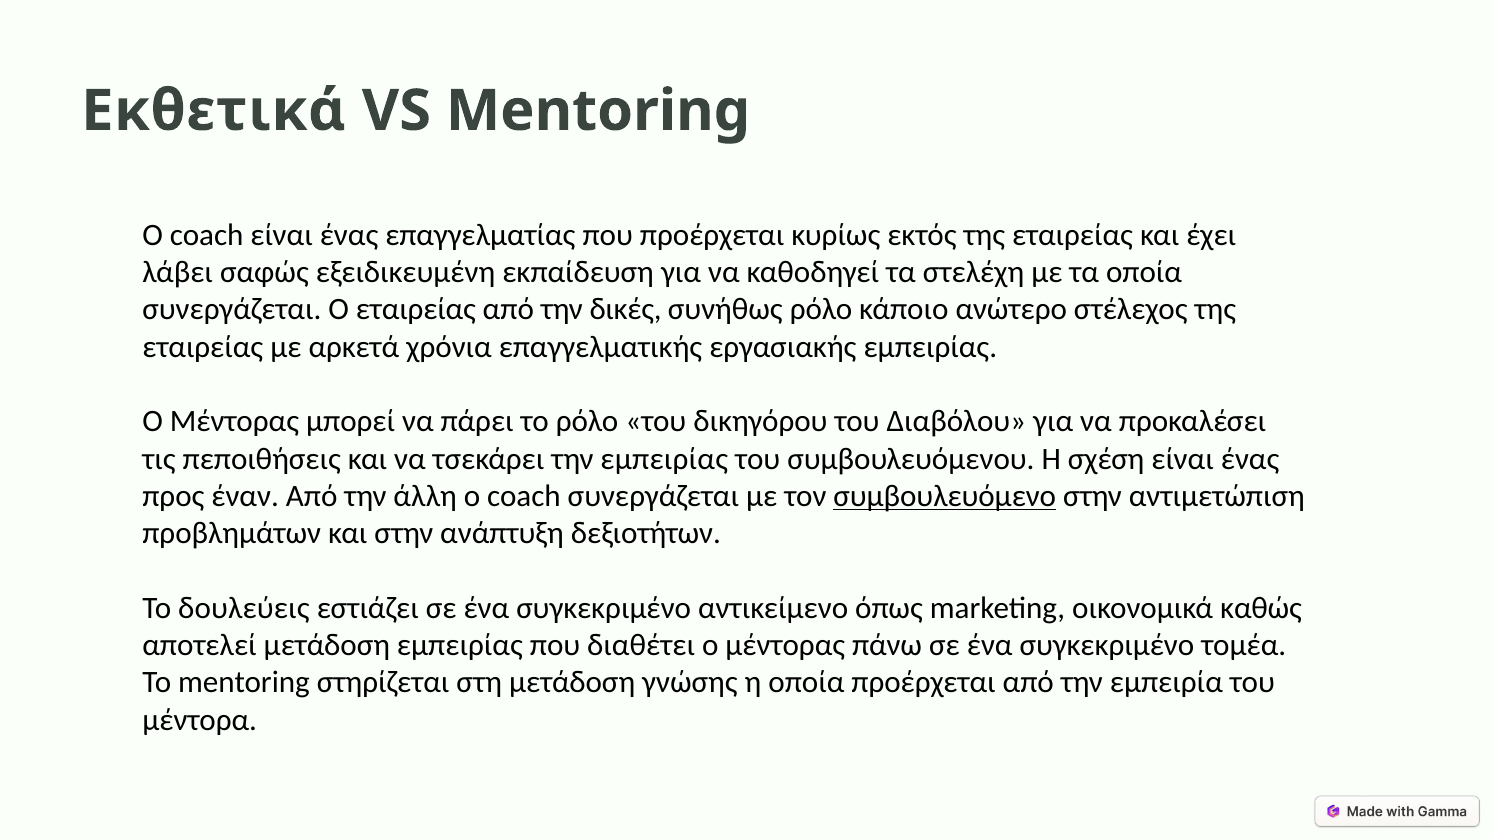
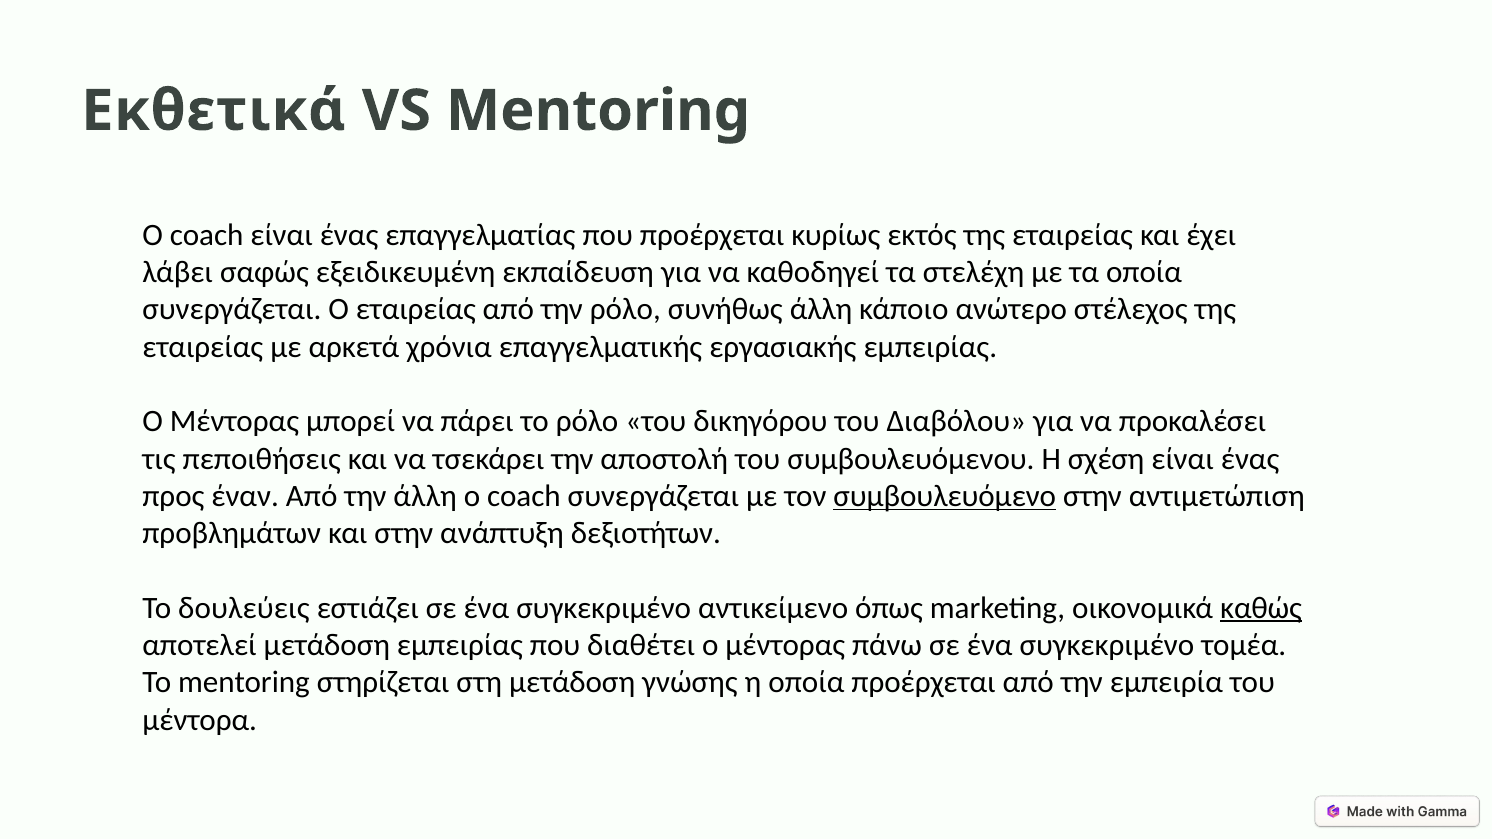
την δικές: δικές -> ρόλο (625, 310)
συνήθως ρόλο: ρόλο -> άλλη (821, 310)
την εμπειρίας: εμπειρίας -> αποστολή (664, 459)
καθώς underline: none -> present (1261, 608)
